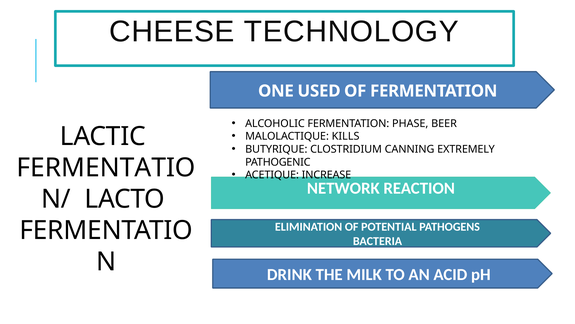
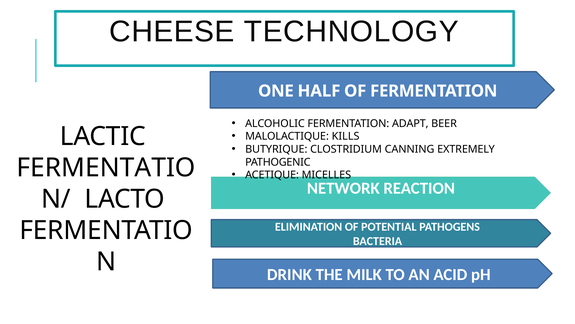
USED: USED -> HALF (319, 91)
PHASE: PHASE -> ADAPT (410, 123)
INCREASE: INCREASE -> MICELLES (326, 175)
